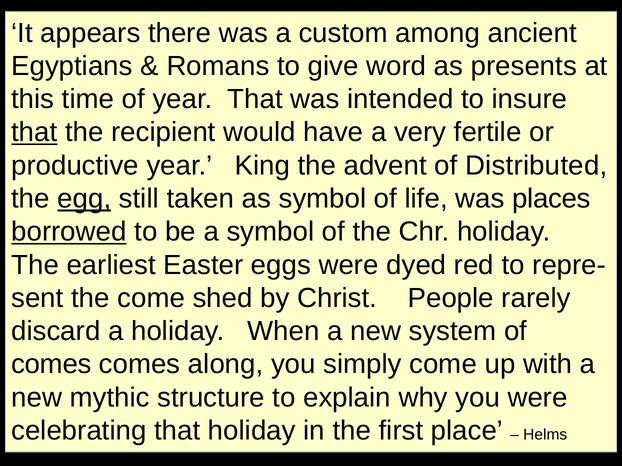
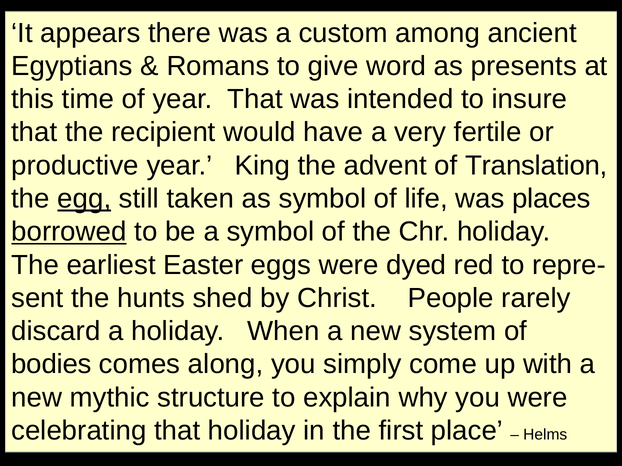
that underline: present -> none (34, 132)
Distributed: Distributed -> Translation (536, 166)
the come: come -> hunts (151, 298)
comes: comes -> bodies (51, 365)
